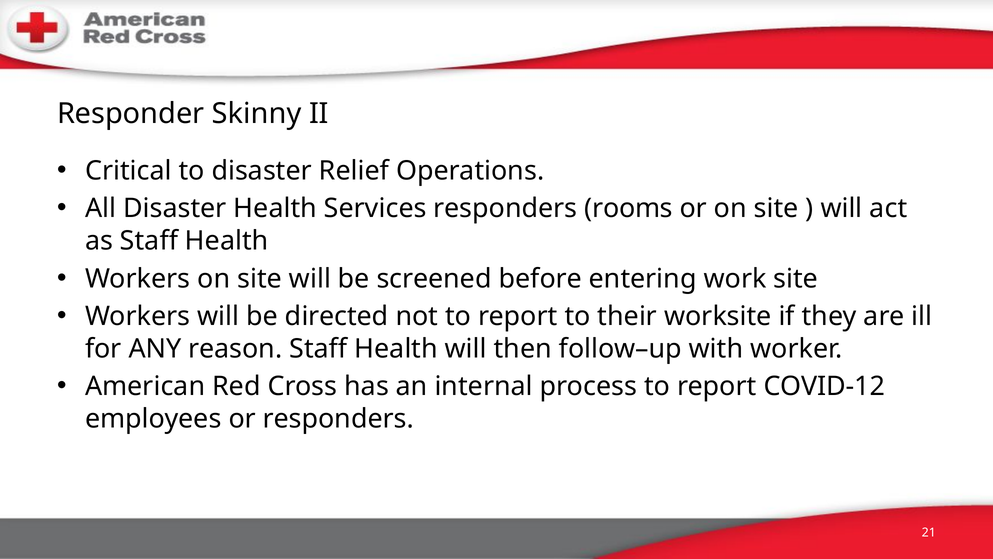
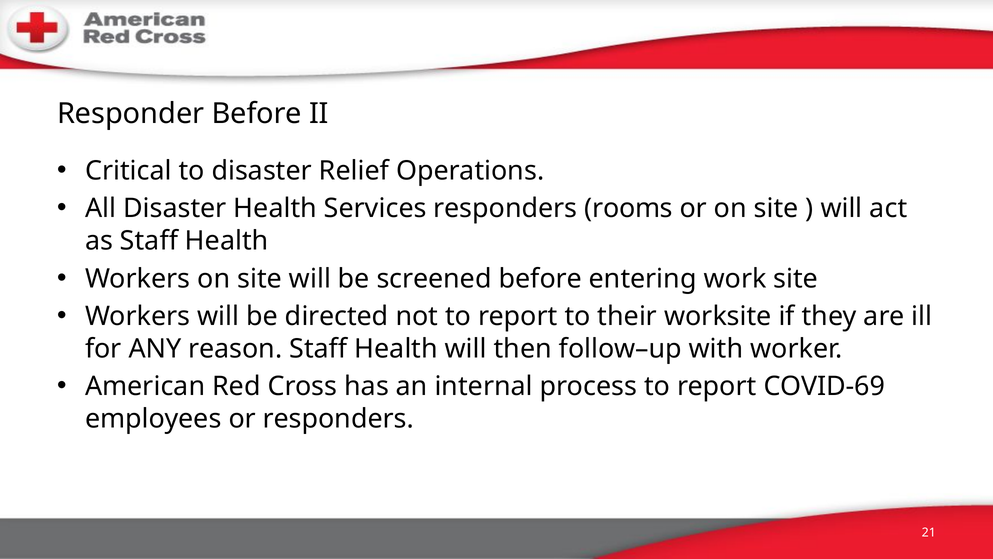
Responder Skinny: Skinny -> Before (257, 114)
COVID-12: COVID-12 -> COVID-69 (824, 386)
